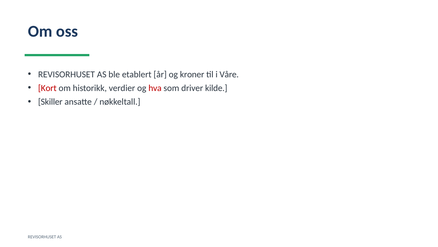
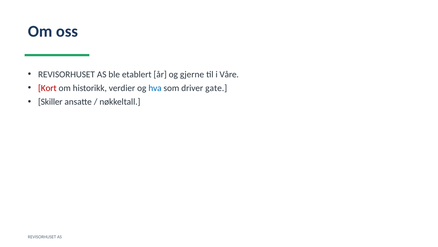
kroner: kroner -> gjerne (192, 74)
hva colour: red -> blue (155, 88)
kilde: kilde -> gate (216, 88)
